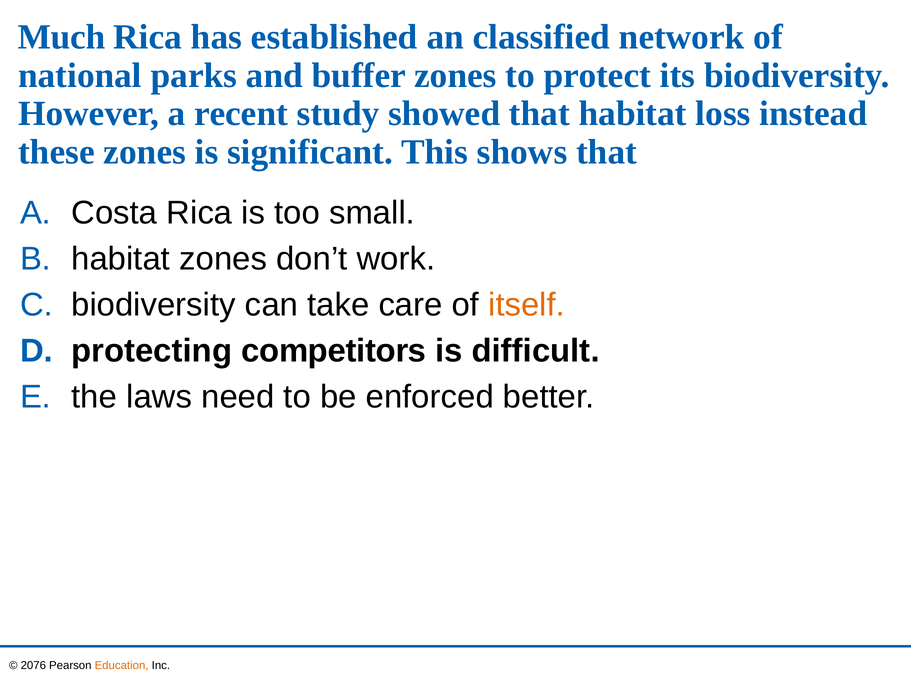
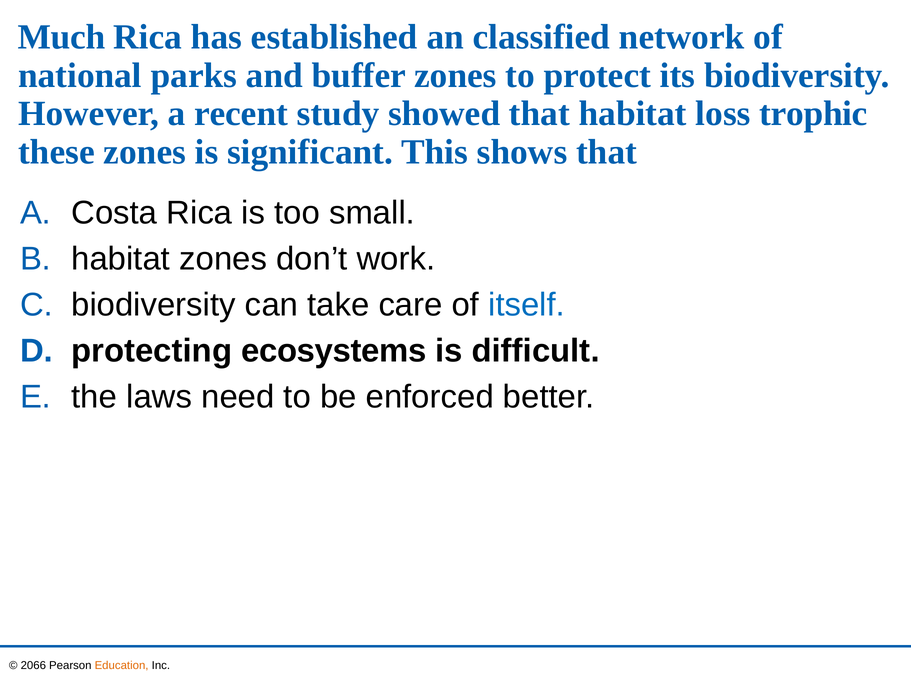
instead: instead -> trophic (813, 114)
itself colour: orange -> blue (527, 305)
competitors: competitors -> ecosystems (334, 351)
2076: 2076 -> 2066 (33, 665)
